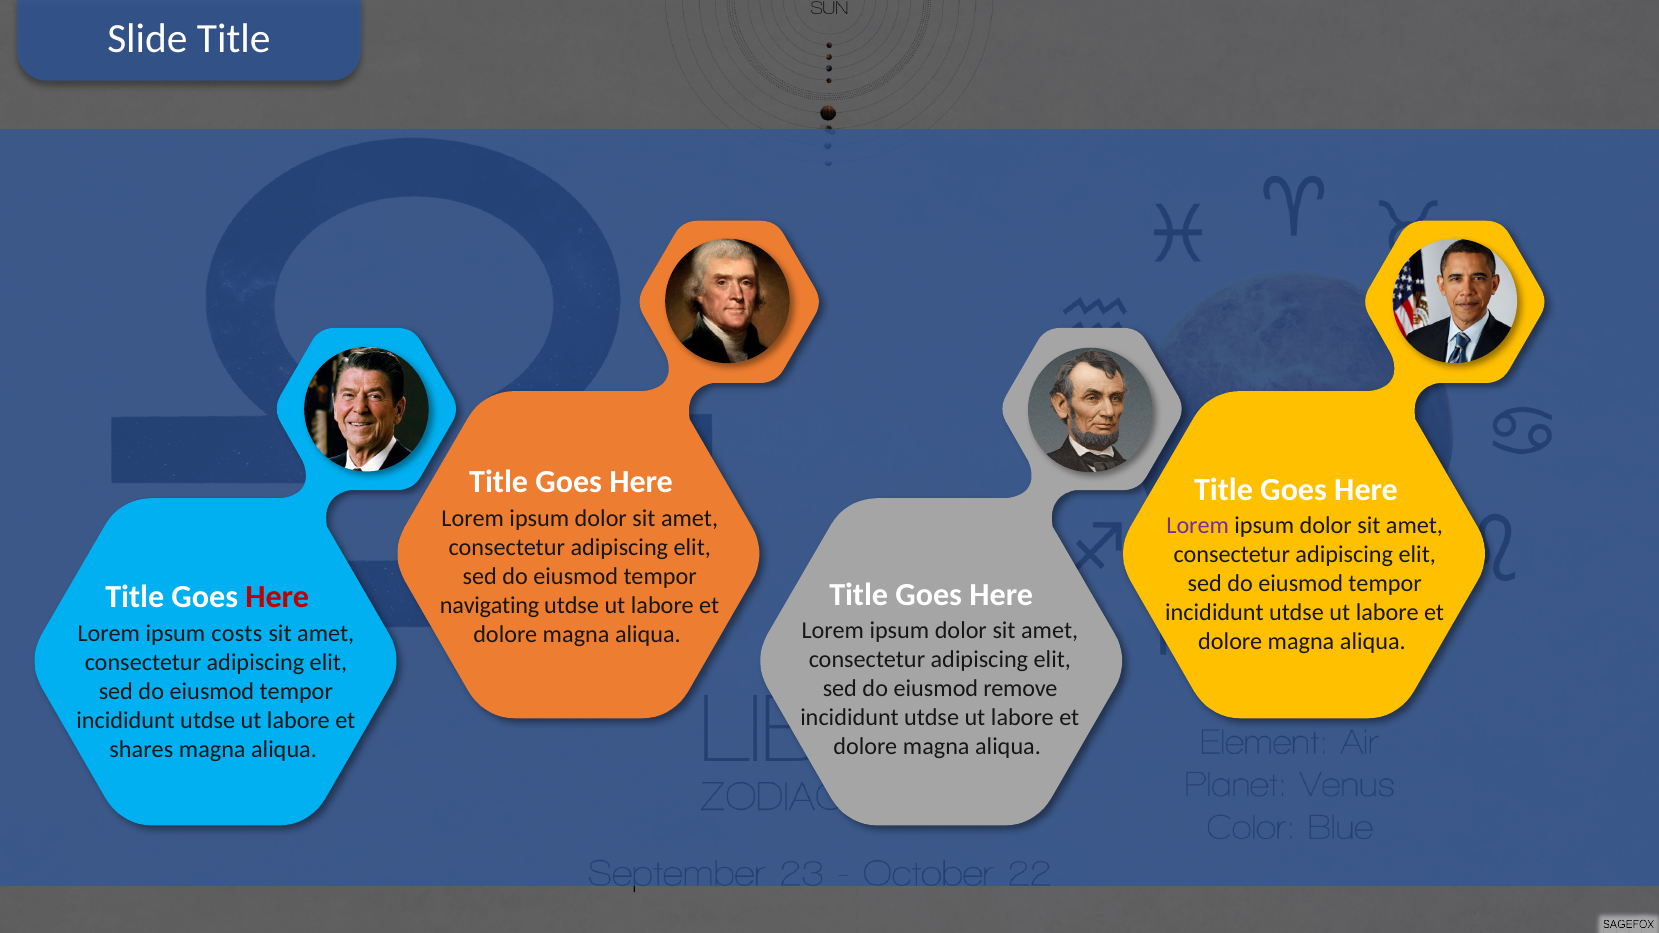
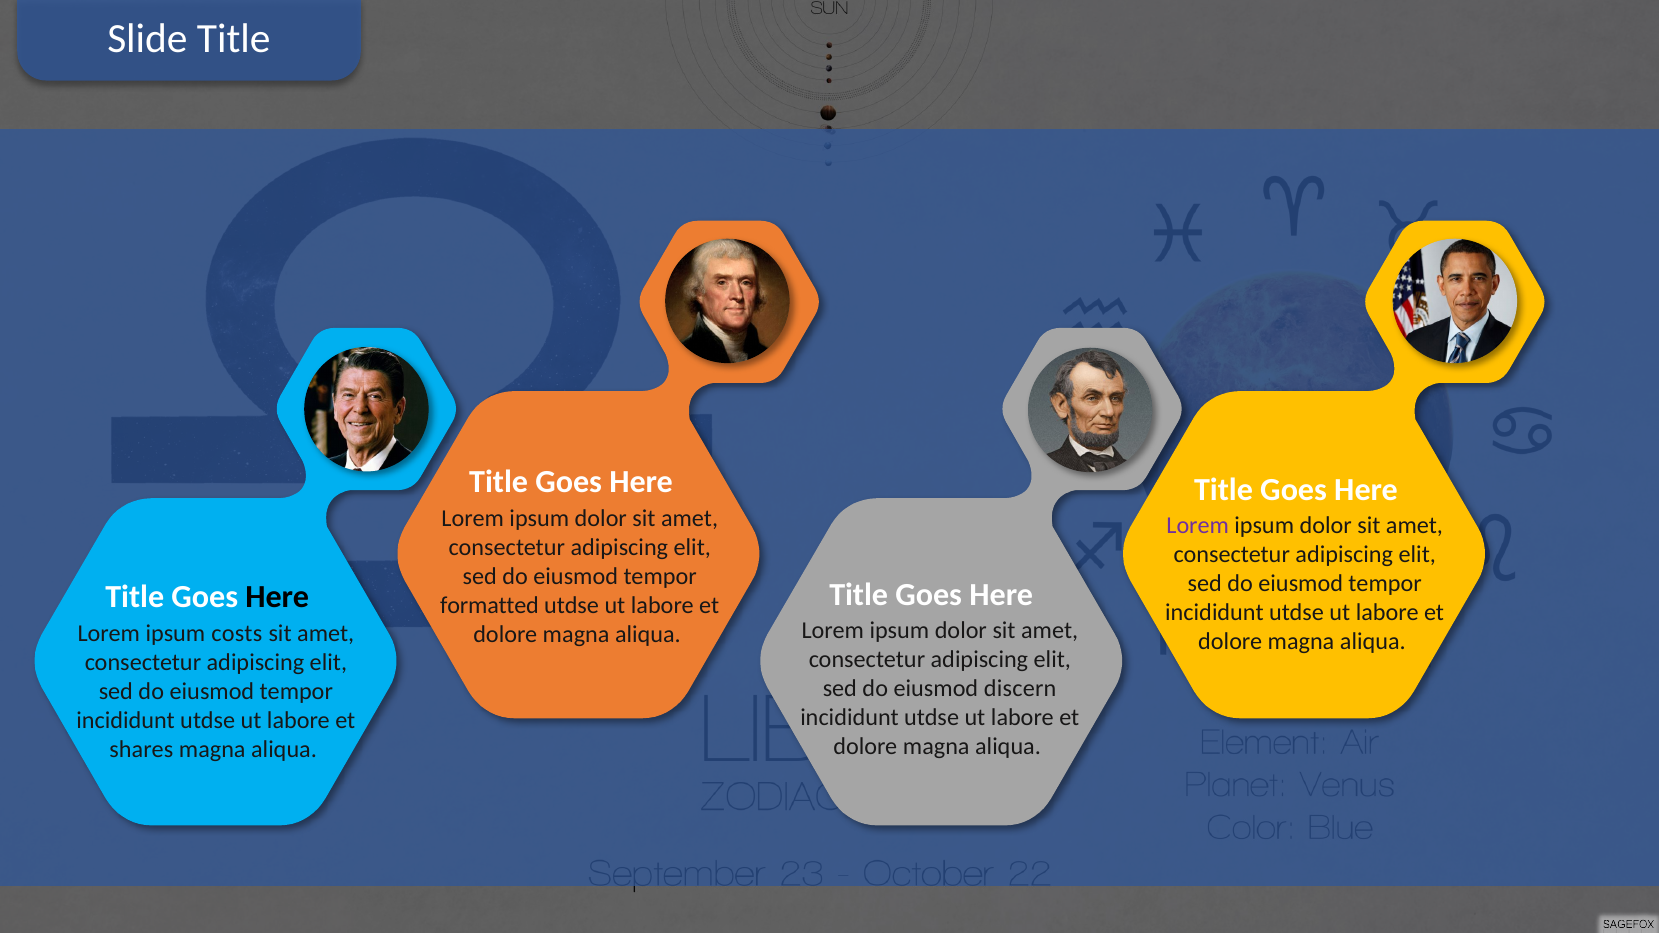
Here colour: red -> black (277, 597)
navigating: navigating -> formatted (490, 605)
remove: remove -> discern (1020, 689)
